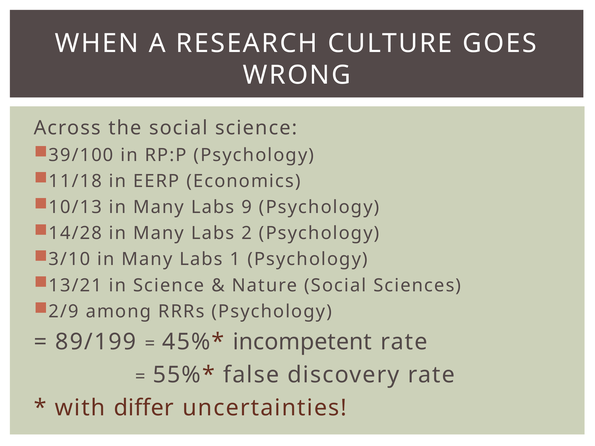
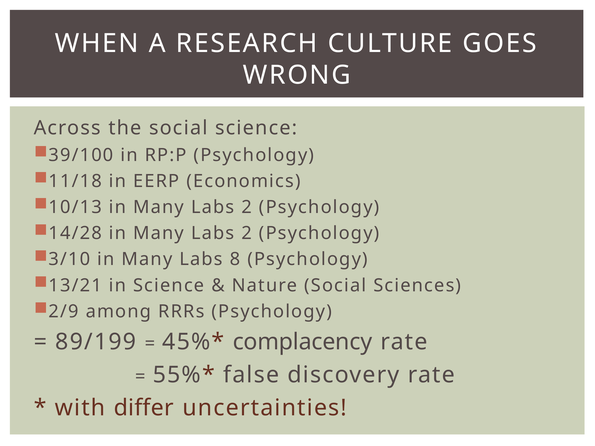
9: 9 -> 2 (247, 207)
1: 1 -> 8 (235, 259)
incompetent: incompetent -> complacency (302, 342)
